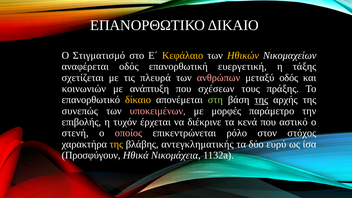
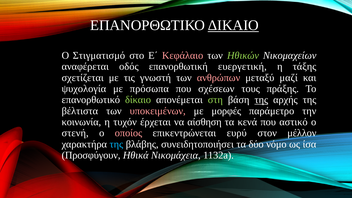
ΔΙΚΑΙΟ underline: none -> present (233, 25)
Κεφάλαιο colour: yellow -> pink (183, 55)
Ηθικών colour: yellow -> light green (243, 55)
πλευρά: πλευρά -> γνωστή (155, 78)
μεταξύ οδός: οδός -> μαζί (289, 78)
κοινωνιών: κοινωνιών -> ψυχολογία (84, 89)
ανάπτυξη: ανάπτυξη -> πρόσωπα (149, 89)
δίκαιο colour: yellow -> light green (138, 100)
συνεπώς: συνεπώς -> βέλτιστα (80, 111)
επιβολής: επιβολής -> κοινωνία (81, 122)
διέκρινε: διέκρινε -> αίσθηση (204, 122)
ρόλο: ρόλο -> ευρύ (237, 133)
στόχος: στόχος -> μέλλον (302, 133)
της colour: yellow -> light blue (116, 144)
αντεγκληματικής: αντεγκληματικής -> συνειδητοποιήσει (197, 144)
ευρύ: ευρύ -> νόμο (276, 144)
